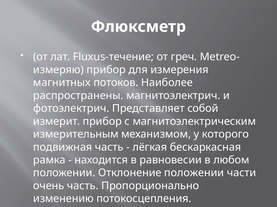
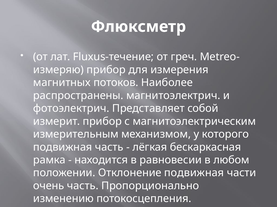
Отклонение положении: положении -> подвижная (194, 173)
